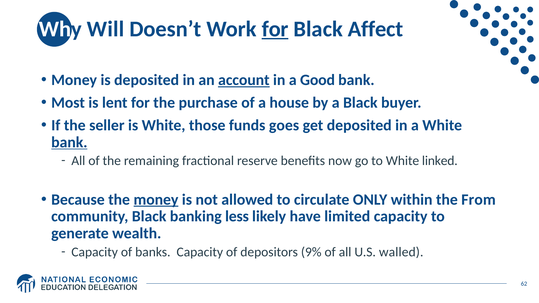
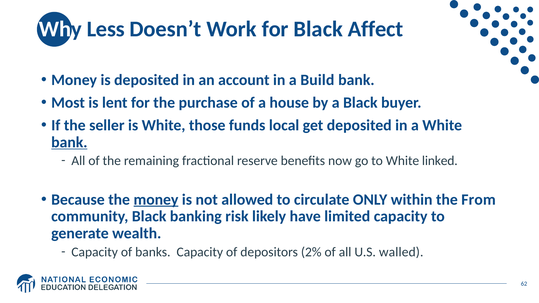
Will: Will -> Less (106, 29)
for underline: present -> none (275, 29)
account underline: present -> none (244, 80)
Good: Good -> Build (317, 80)
goes: goes -> local (284, 125)
less: less -> risk (237, 217)
9%: 9% -> 2% (311, 252)
